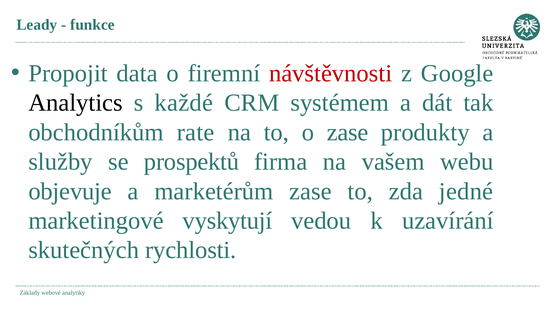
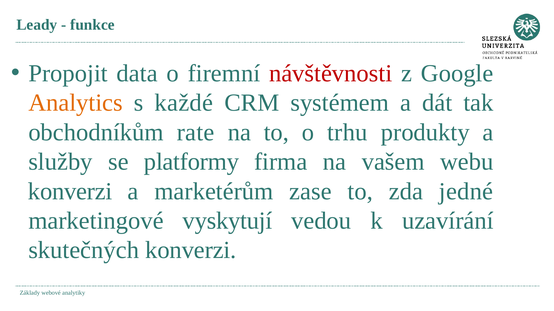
Analytics colour: black -> orange (76, 103)
o zase: zase -> trhu (347, 133)
prospektů: prospektů -> platformy (192, 162)
objevuje: objevuje -> konverzi (70, 192)
skutečných rychlosti: rychlosti -> konverzi (191, 251)
